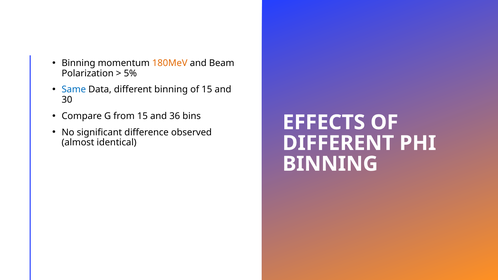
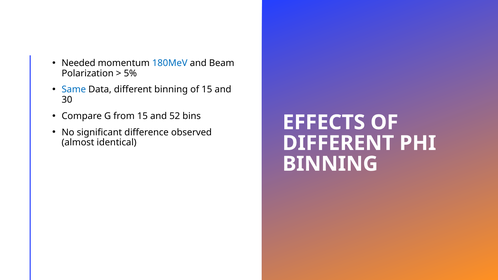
Binning: Binning -> Needed (79, 63)
180MeV colour: orange -> blue (170, 63)
36: 36 -> 52 (175, 116)
